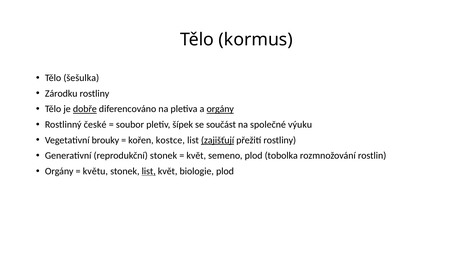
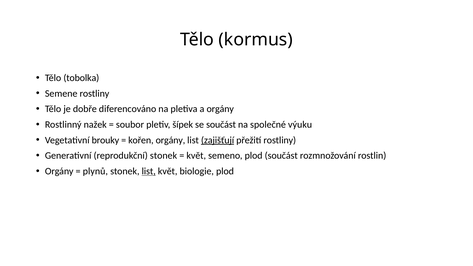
šešulka: šešulka -> tobolka (81, 78)
Zárodku: Zárodku -> Semene (61, 93)
dobře underline: present -> none (85, 109)
orgány underline: present -> none (220, 109)
české: české -> nažek (95, 125)
kořen kostce: kostce -> orgány (170, 140)
plod tobolka: tobolka -> součást (281, 156)
květu: květu -> plynů (95, 171)
